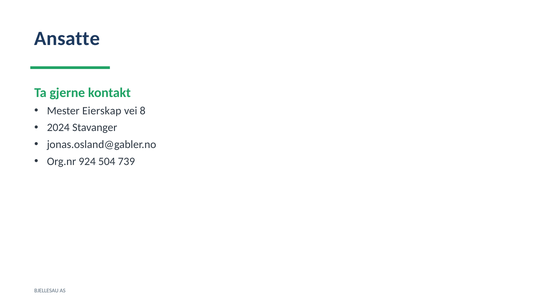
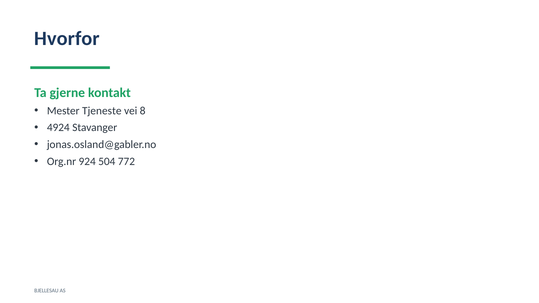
Ansatte: Ansatte -> Hvorfor (67, 38)
Eierskap: Eierskap -> Tjeneste (102, 111)
2024: 2024 -> 4924 (58, 128)
739: 739 -> 772 (126, 161)
